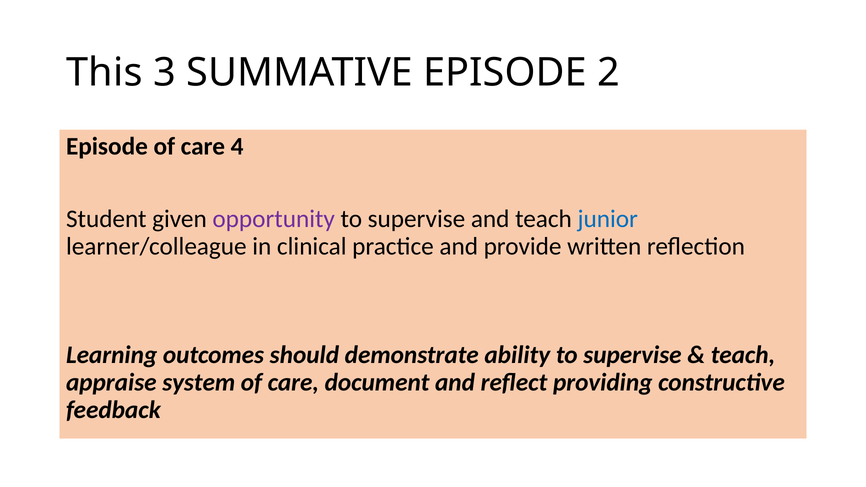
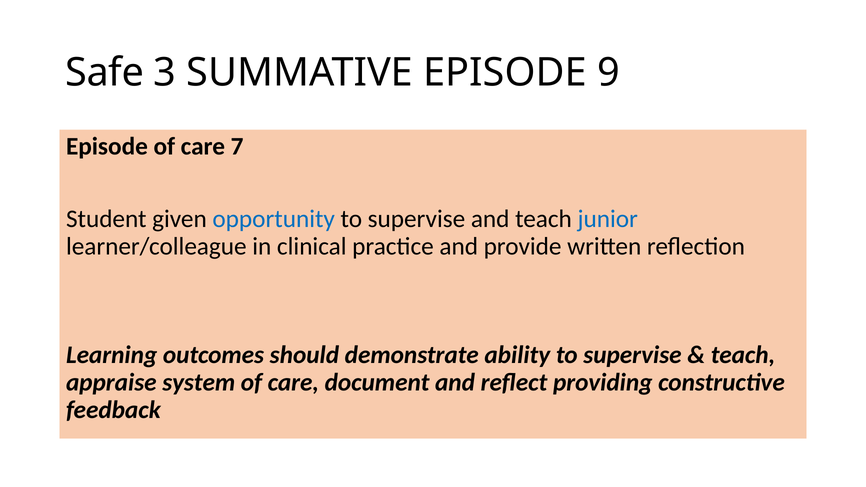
This: This -> Safe (105, 73)
2: 2 -> 9 (608, 73)
4: 4 -> 7 (237, 146)
opportunity colour: purple -> blue (274, 219)
